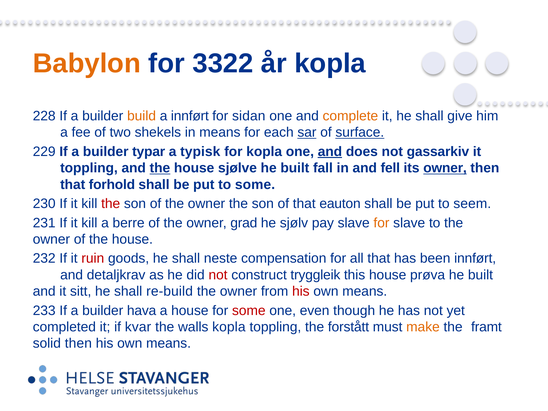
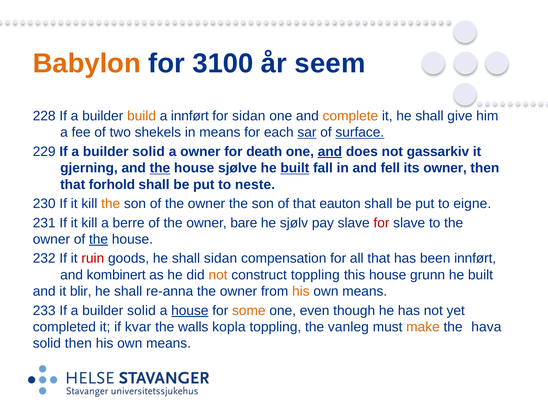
3322: 3322 -> 3100 (223, 64)
år kopla: kopla -> seem (330, 64)
typar: typar -> solid (149, 152)
a typisk: typisk -> owner (200, 152)
for kopla: kopla -> death (264, 152)
toppling: toppling -> gjerning (89, 168)
built underline: none -> present (295, 168)
owner underline: present -> none (445, 168)
to some: some -> neste (255, 184)
the colour: red -> orange (111, 204)
seem: seem -> eigne (472, 204)
grad: grad -> bare (244, 223)
for colour: orange -> red (381, 223)
the underline: none -> present (99, 239)
shall neste: neste -> sidan (221, 258)
detaljkrav: detaljkrav -> kombinert (116, 275)
not colour: red -> orange (218, 275)
construct tryggleik: tryggleik -> toppling (315, 275)
prøva: prøva -> grunn (428, 275)
sitt: sitt -> blir (81, 291)
re-build: re-build -> re-anna (170, 291)
his colour: red -> orange (301, 291)
hava: hava -> solid (141, 311)
house underline: none -> present (190, 311)
some colour: red -> orange (249, 311)
forstått: forstått -> vanleg (348, 327)
framt: framt -> hava (486, 327)
